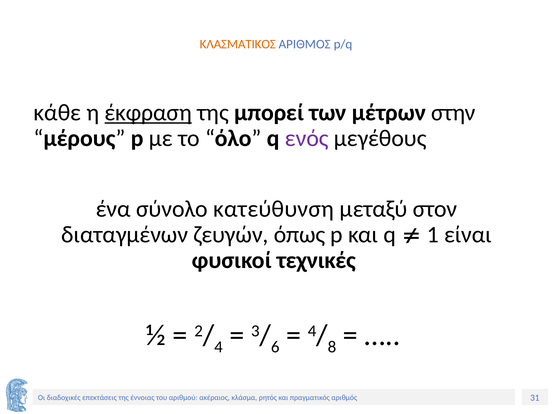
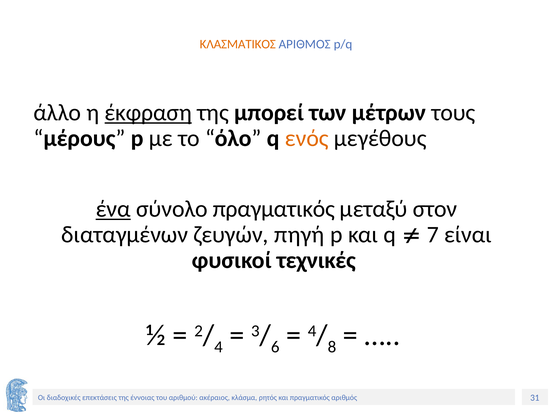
κάθε: κάθε -> άλλο (57, 113)
στην: στην -> τους (453, 113)
ενός colour: purple -> orange (307, 138)
ένα underline: none -> present (113, 209)
σύνολο κατεύθυνση: κατεύθυνση -> πραγματικός (274, 209)
όπως: όπως -> πηγή (299, 235)
1: 1 -> 7 (433, 235)
